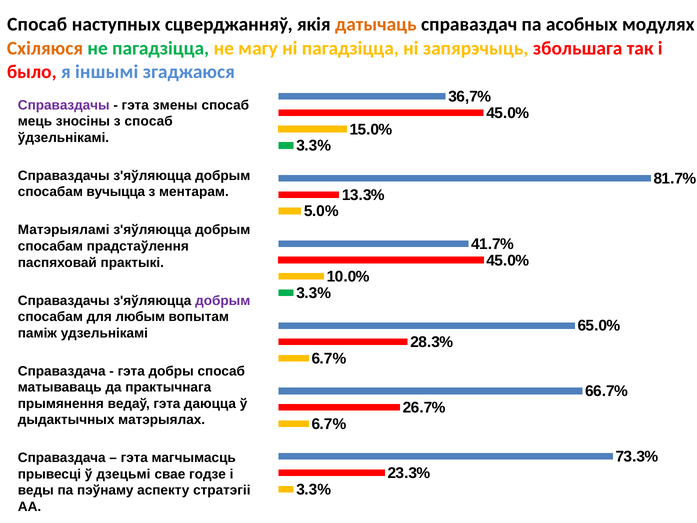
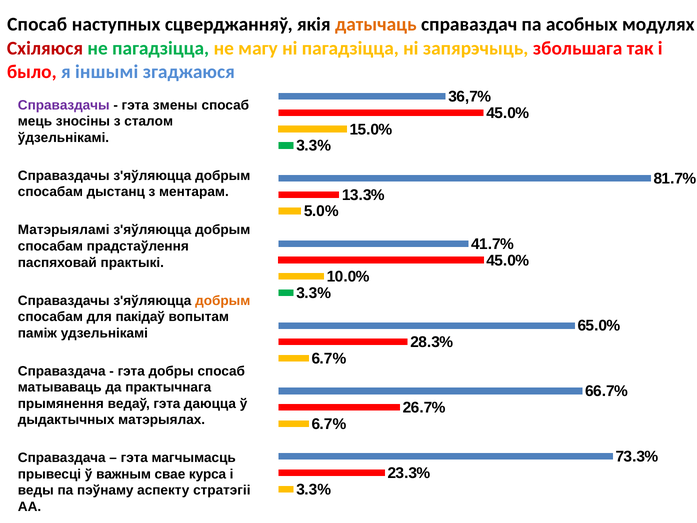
Схіляюся colour: orange -> red (45, 48)
з спосаб: спосаб -> сталом (149, 121)
вучыцца: вучыцца -> дыстанц (116, 192)
добрым colour: purple -> orange (223, 300)
любым: любым -> пакідаў (140, 317)
дзецьмі: дзецьмі -> важным (124, 474)
годзе: годзе -> курса (208, 474)
